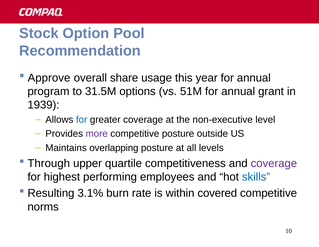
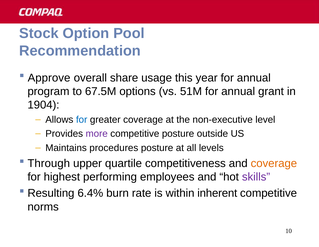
31.5M: 31.5M -> 67.5M (101, 91)
1939: 1939 -> 1904 (43, 105)
overlapping: overlapping -> procedures (114, 148)
coverage colour: purple -> orange (274, 163)
skills colour: blue -> purple (256, 177)
3.1%: 3.1% -> 6.4% (90, 193)
covered: covered -> inherent (217, 193)
